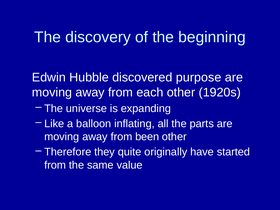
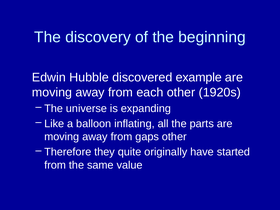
purpose: purpose -> example (199, 77)
been: been -> gaps (147, 137)
